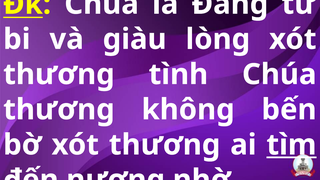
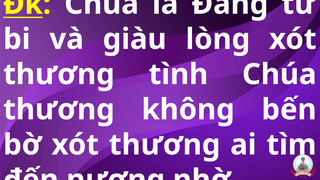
tìm underline: present -> none (291, 145)
